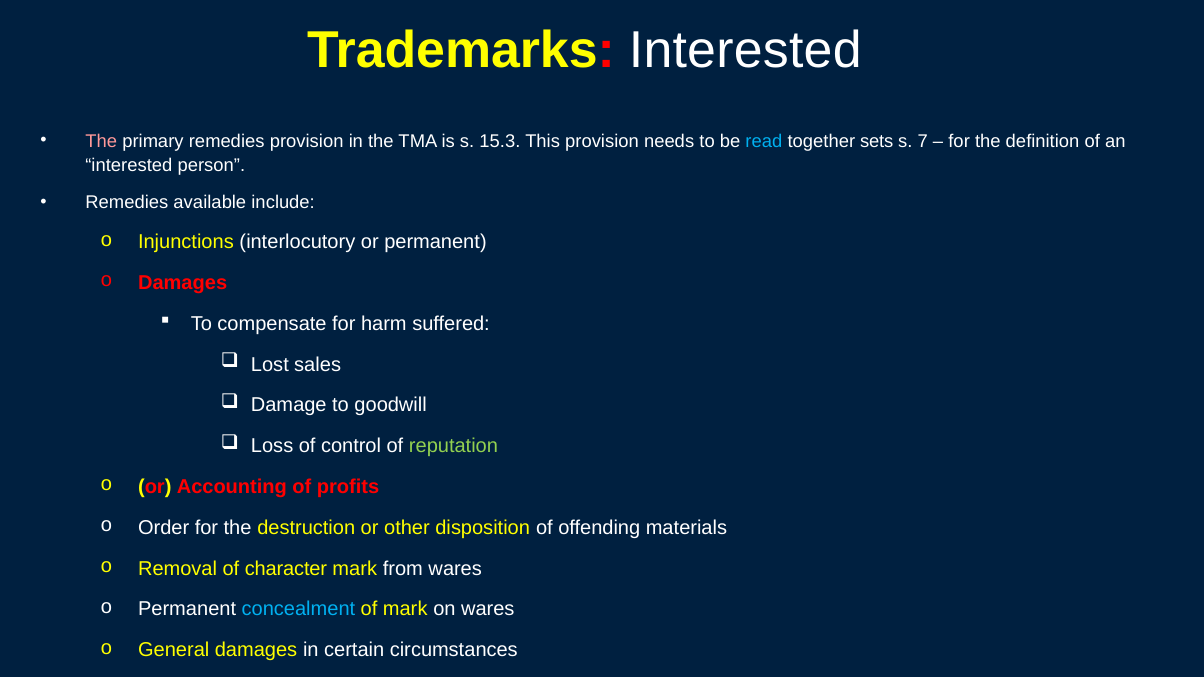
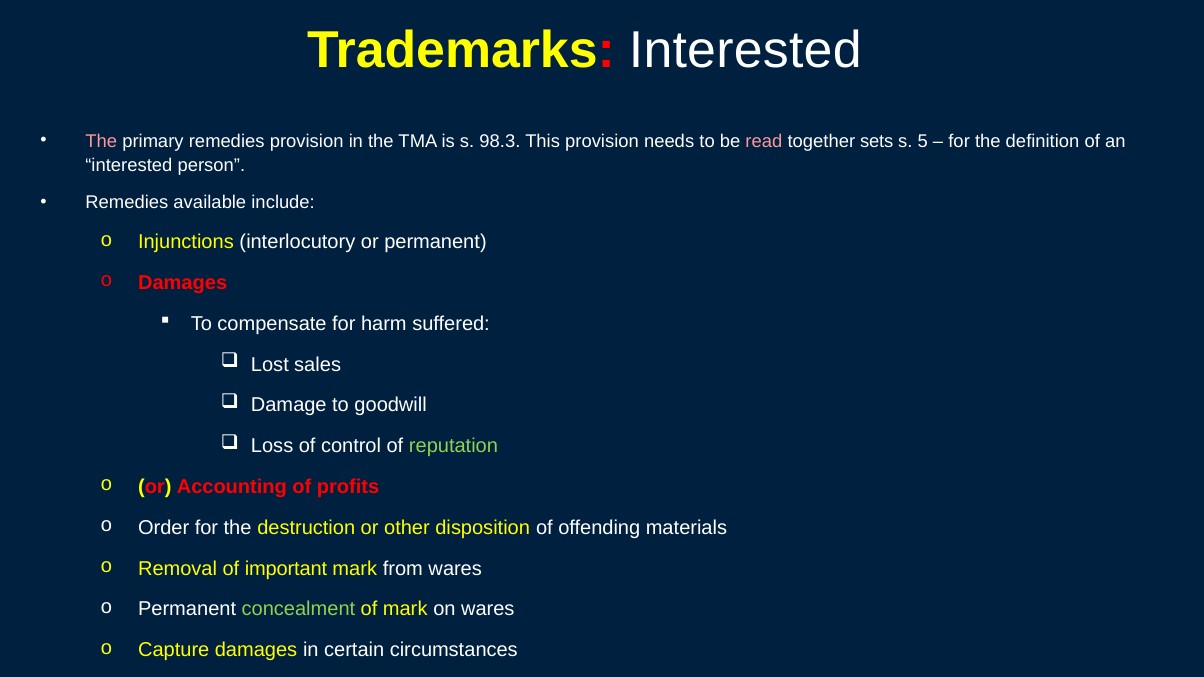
15.3: 15.3 -> 98.3 (500, 141)
read colour: light blue -> pink (764, 141)
7: 7 -> 5 (923, 141)
character: character -> important (286, 569)
concealment colour: light blue -> light green (298, 610)
General: General -> Capture (174, 650)
